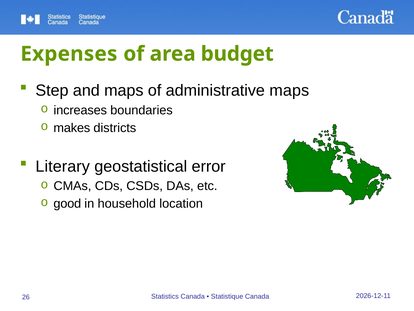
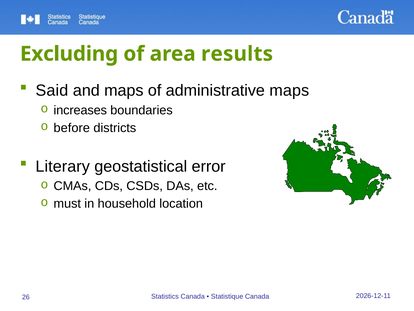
Expenses: Expenses -> Excluding (69, 54)
budget: budget -> results (237, 54)
Step: Step -> Said (52, 90)
makes: makes -> before (72, 128)
good: good -> must (67, 203)
